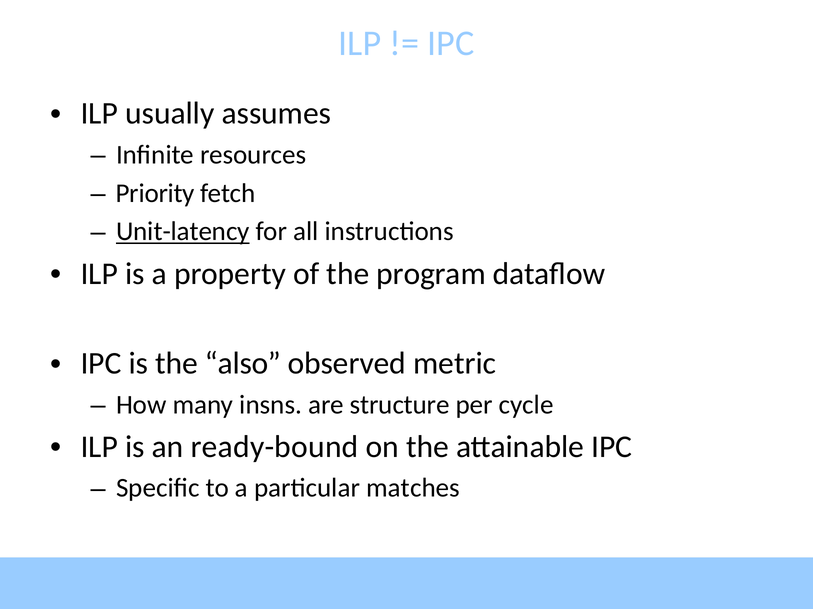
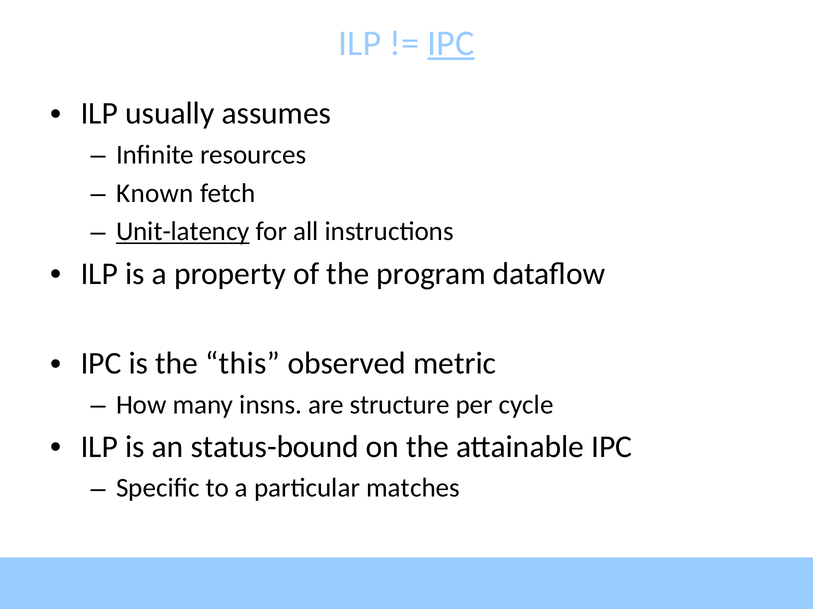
IPC underline: none -> present (451, 43)
Priority: Priority -> Known (155, 193)
also: also -> this (243, 364)
ready-bound: ready-bound -> status-bound (275, 447)
